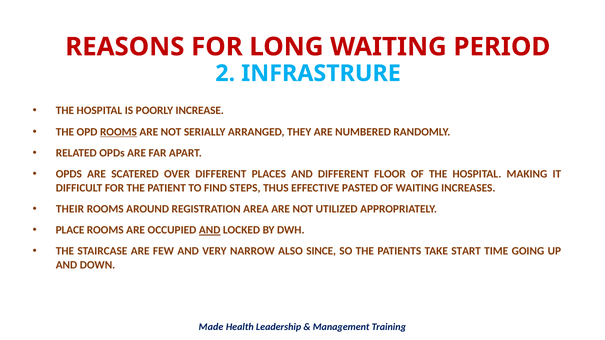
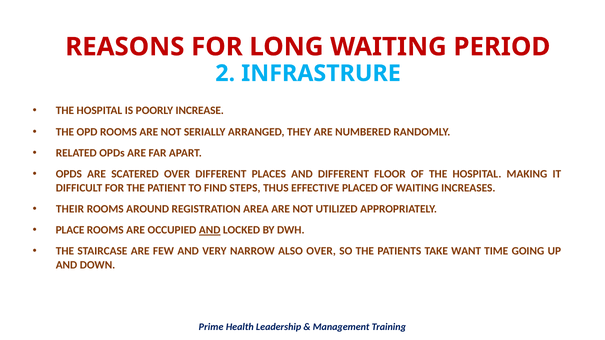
ROOMS underline: present -> none (118, 132)
PASTED: PASTED -> PLACED (360, 188)
ALSO SINCE: SINCE -> OVER (321, 251)
START: START -> WANT (466, 251)
Made: Made -> Prime (211, 327)
